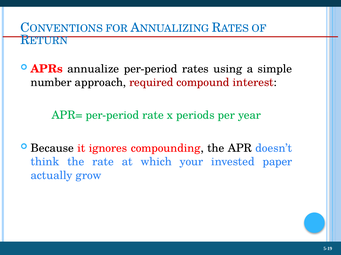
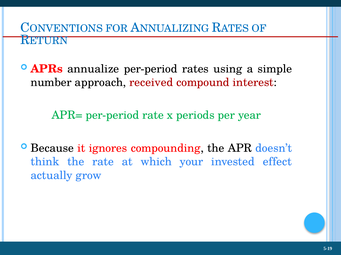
required: required -> received (151, 83)
paper: paper -> effect (277, 162)
